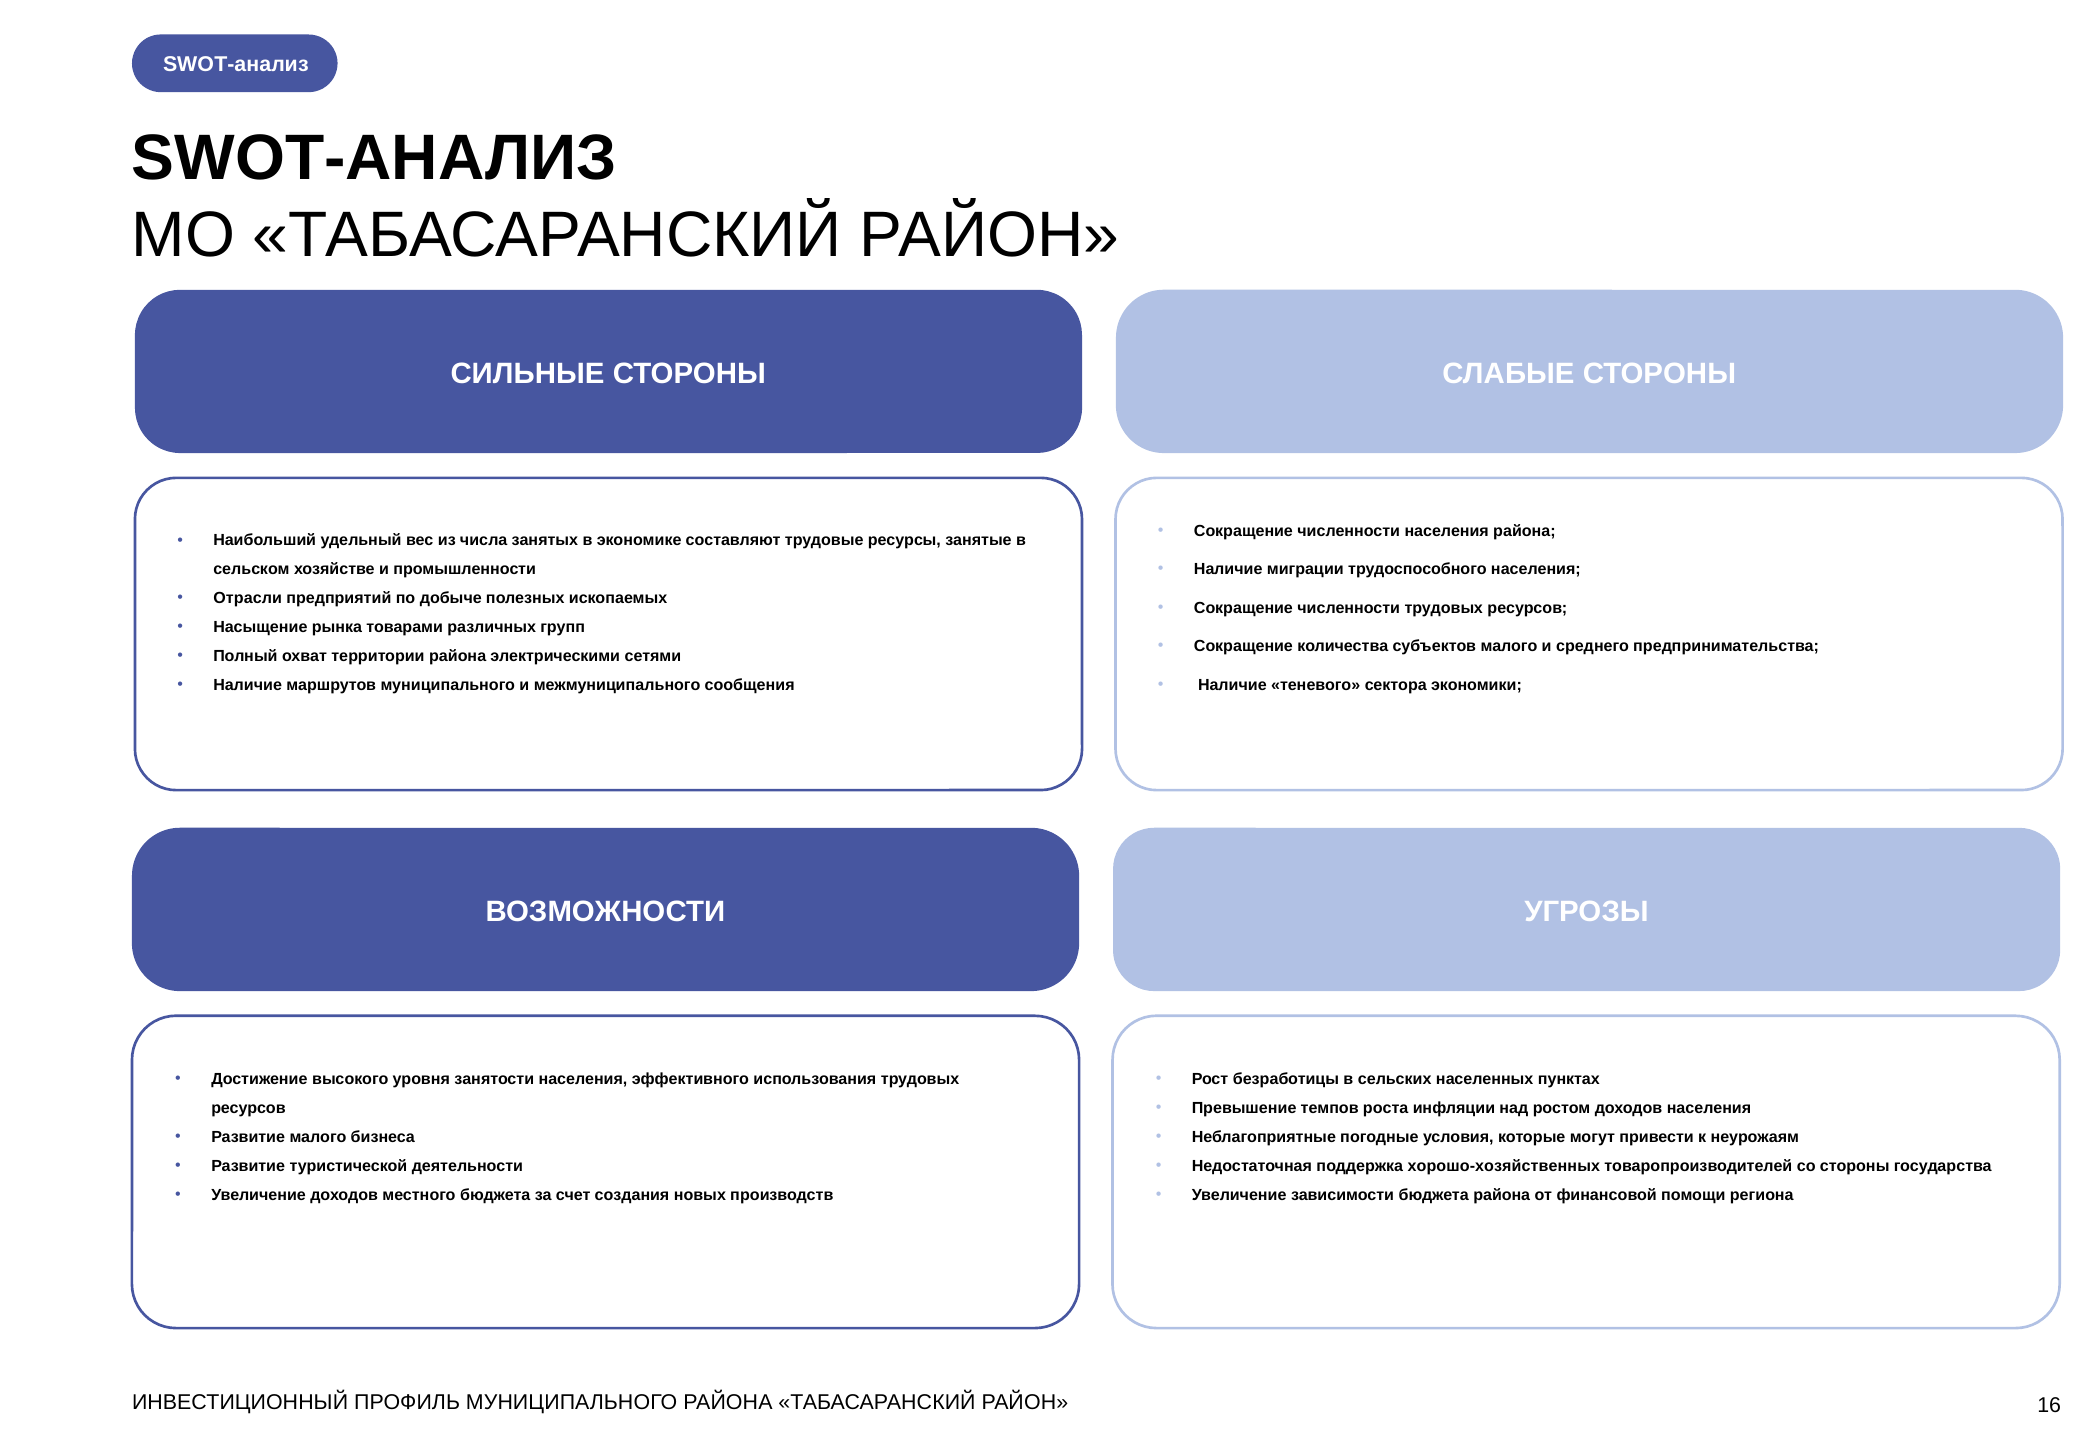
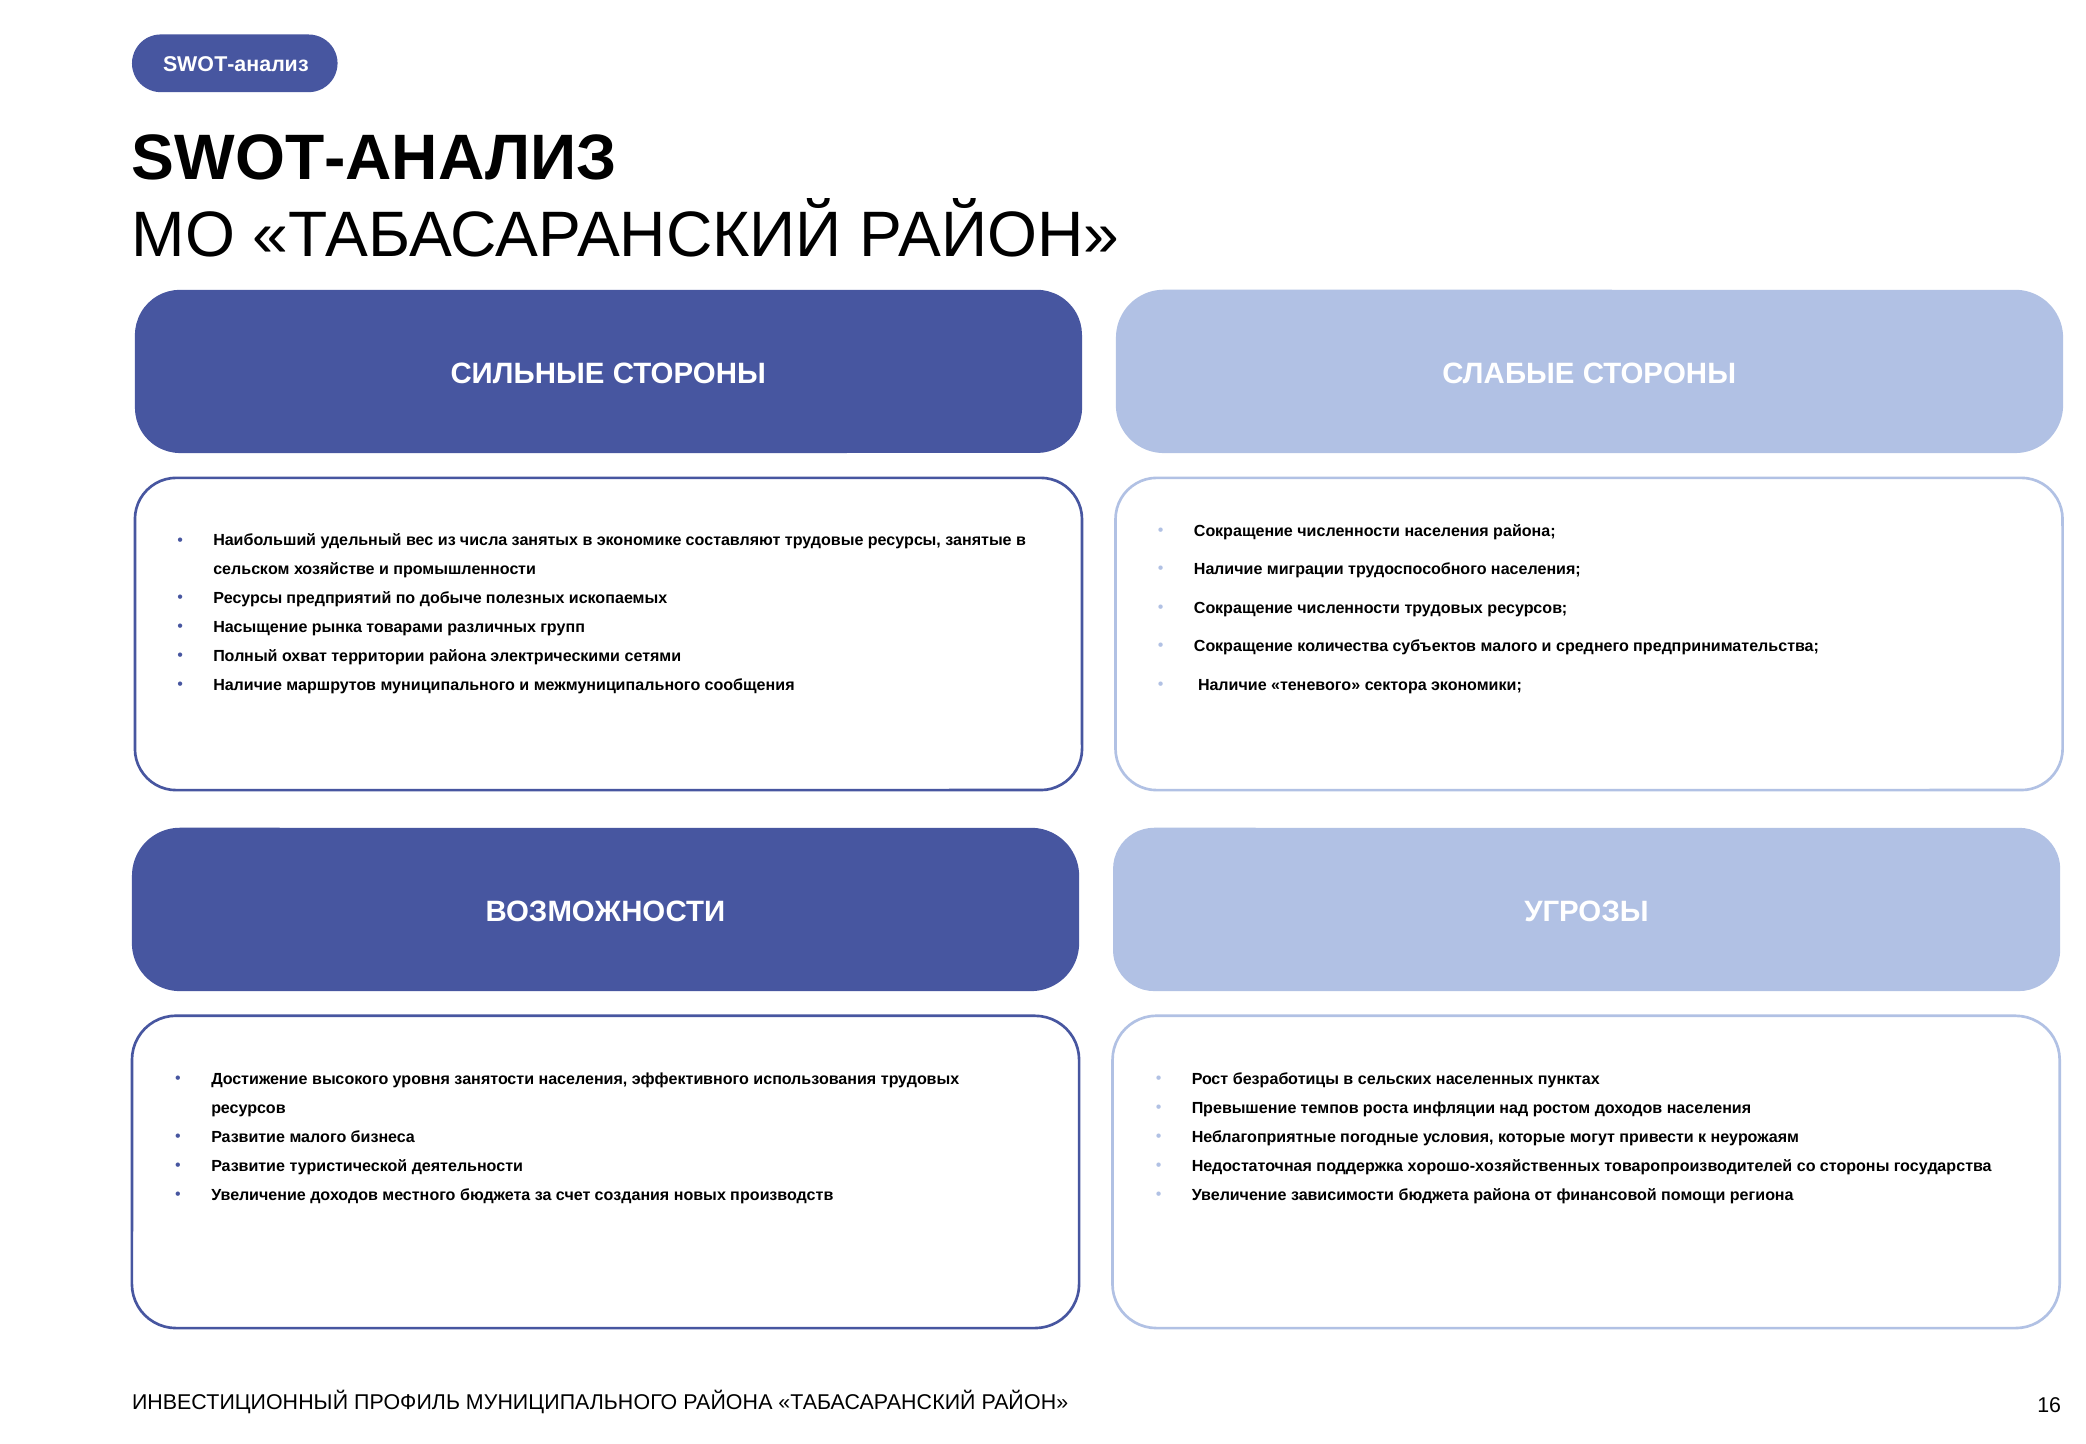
Отрасли: Отрасли -> Ресурсы (248, 598)
